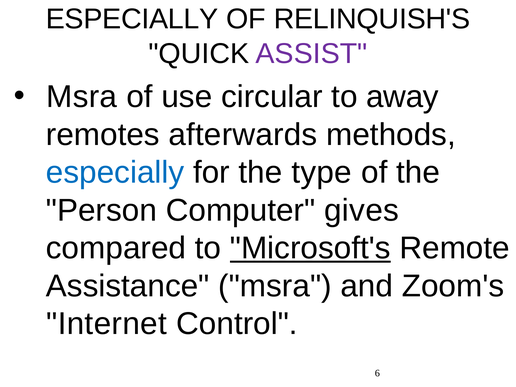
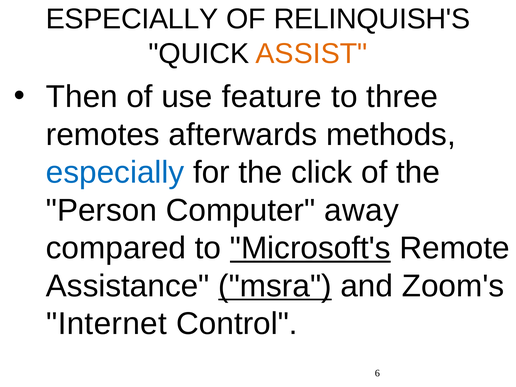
ASSIST colour: purple -> orange (311, 54)
Msra: Msra -> Then (82, 97)
circular: circular -> feature (272, 97)
away: away -> three (402, 97)
type: type -> click (322, 173)
gives: gives -> away (362, 210)
msra underline: none -> present (275, 286)
